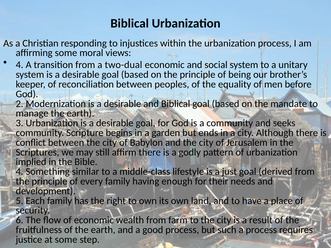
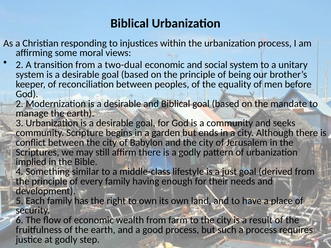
4: 4 -> 2 (20, 65)
at some: some -> godly (66, 240)
